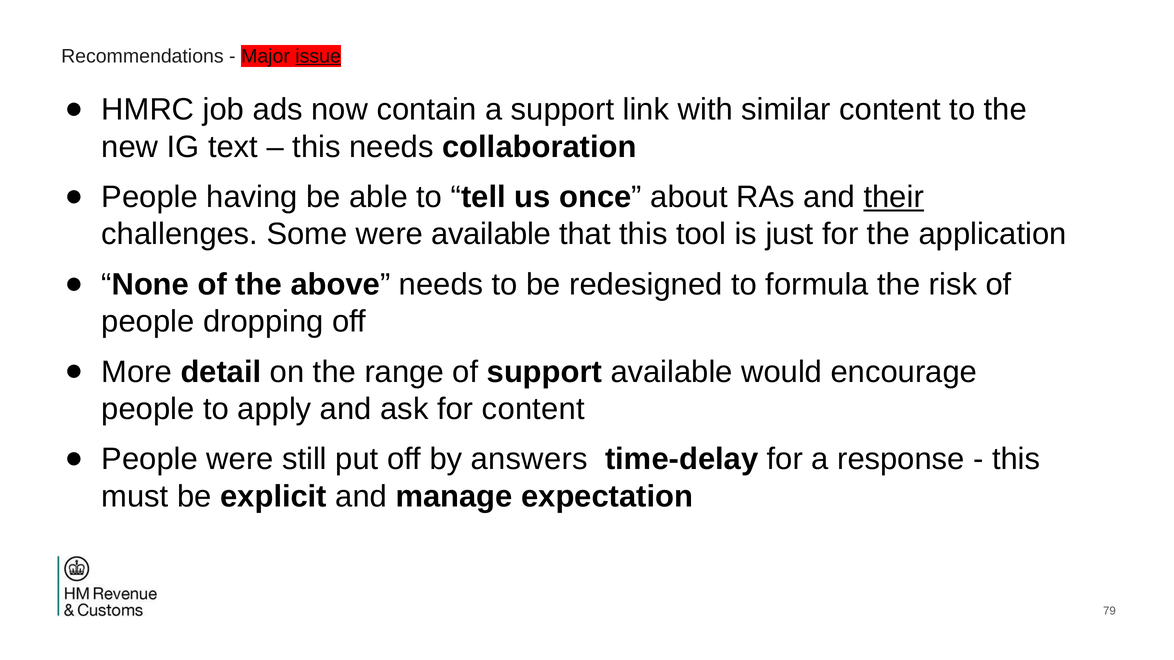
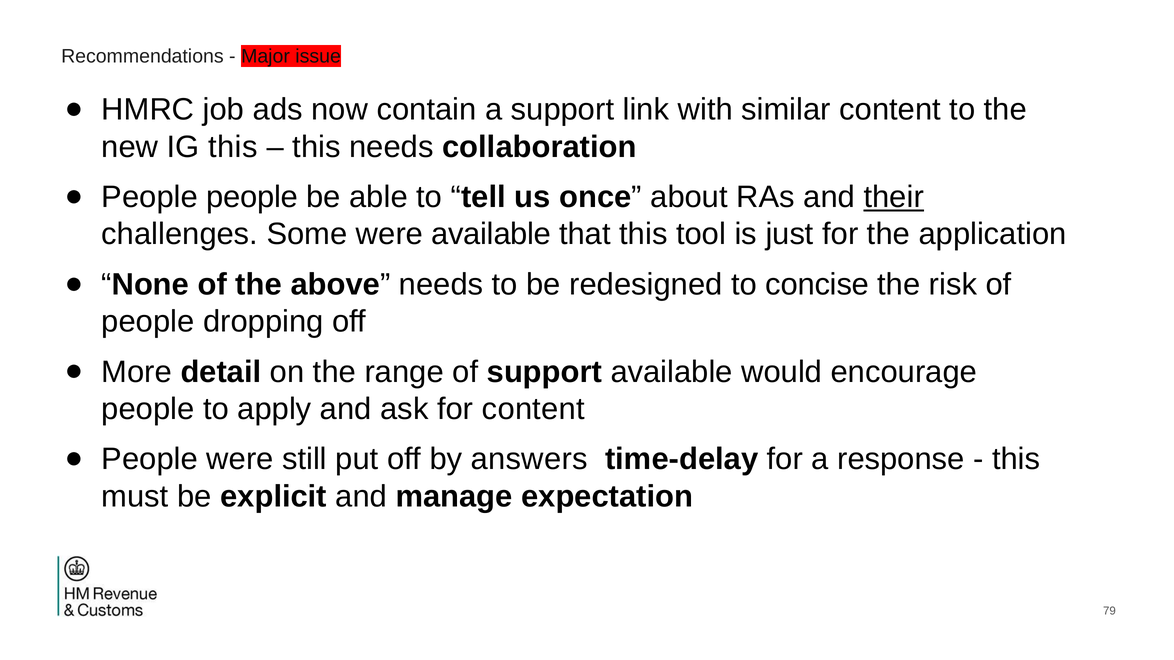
issue underline: present -> none (318, 56)
IG text: text -> this (233, 147)
People having: having -> people (252, 197)
formula: formula -> concise (817, 285)
